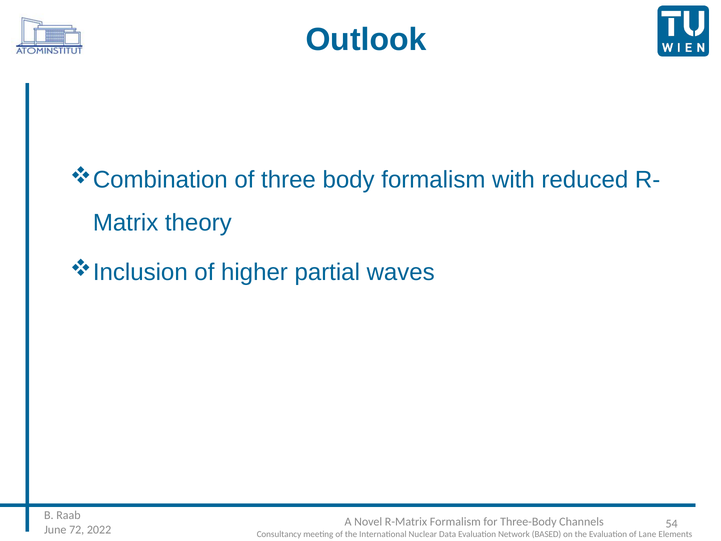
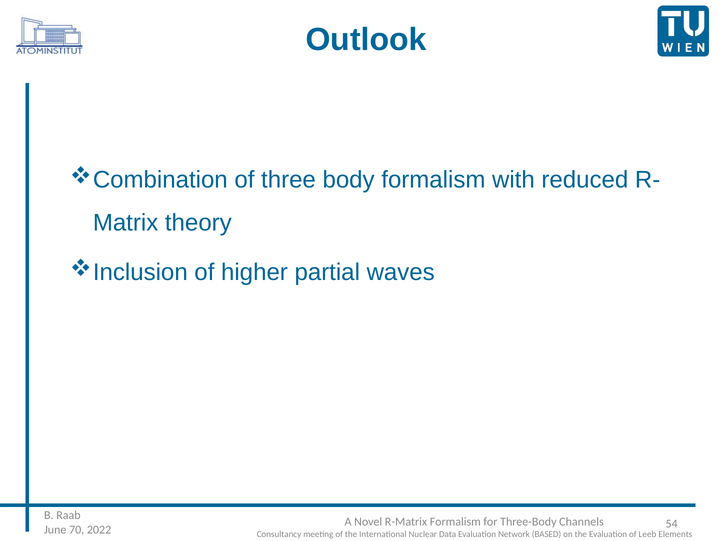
72: 72 -> 70 (77, 530)
Lane: Lane -> Leeb (647, 534)
